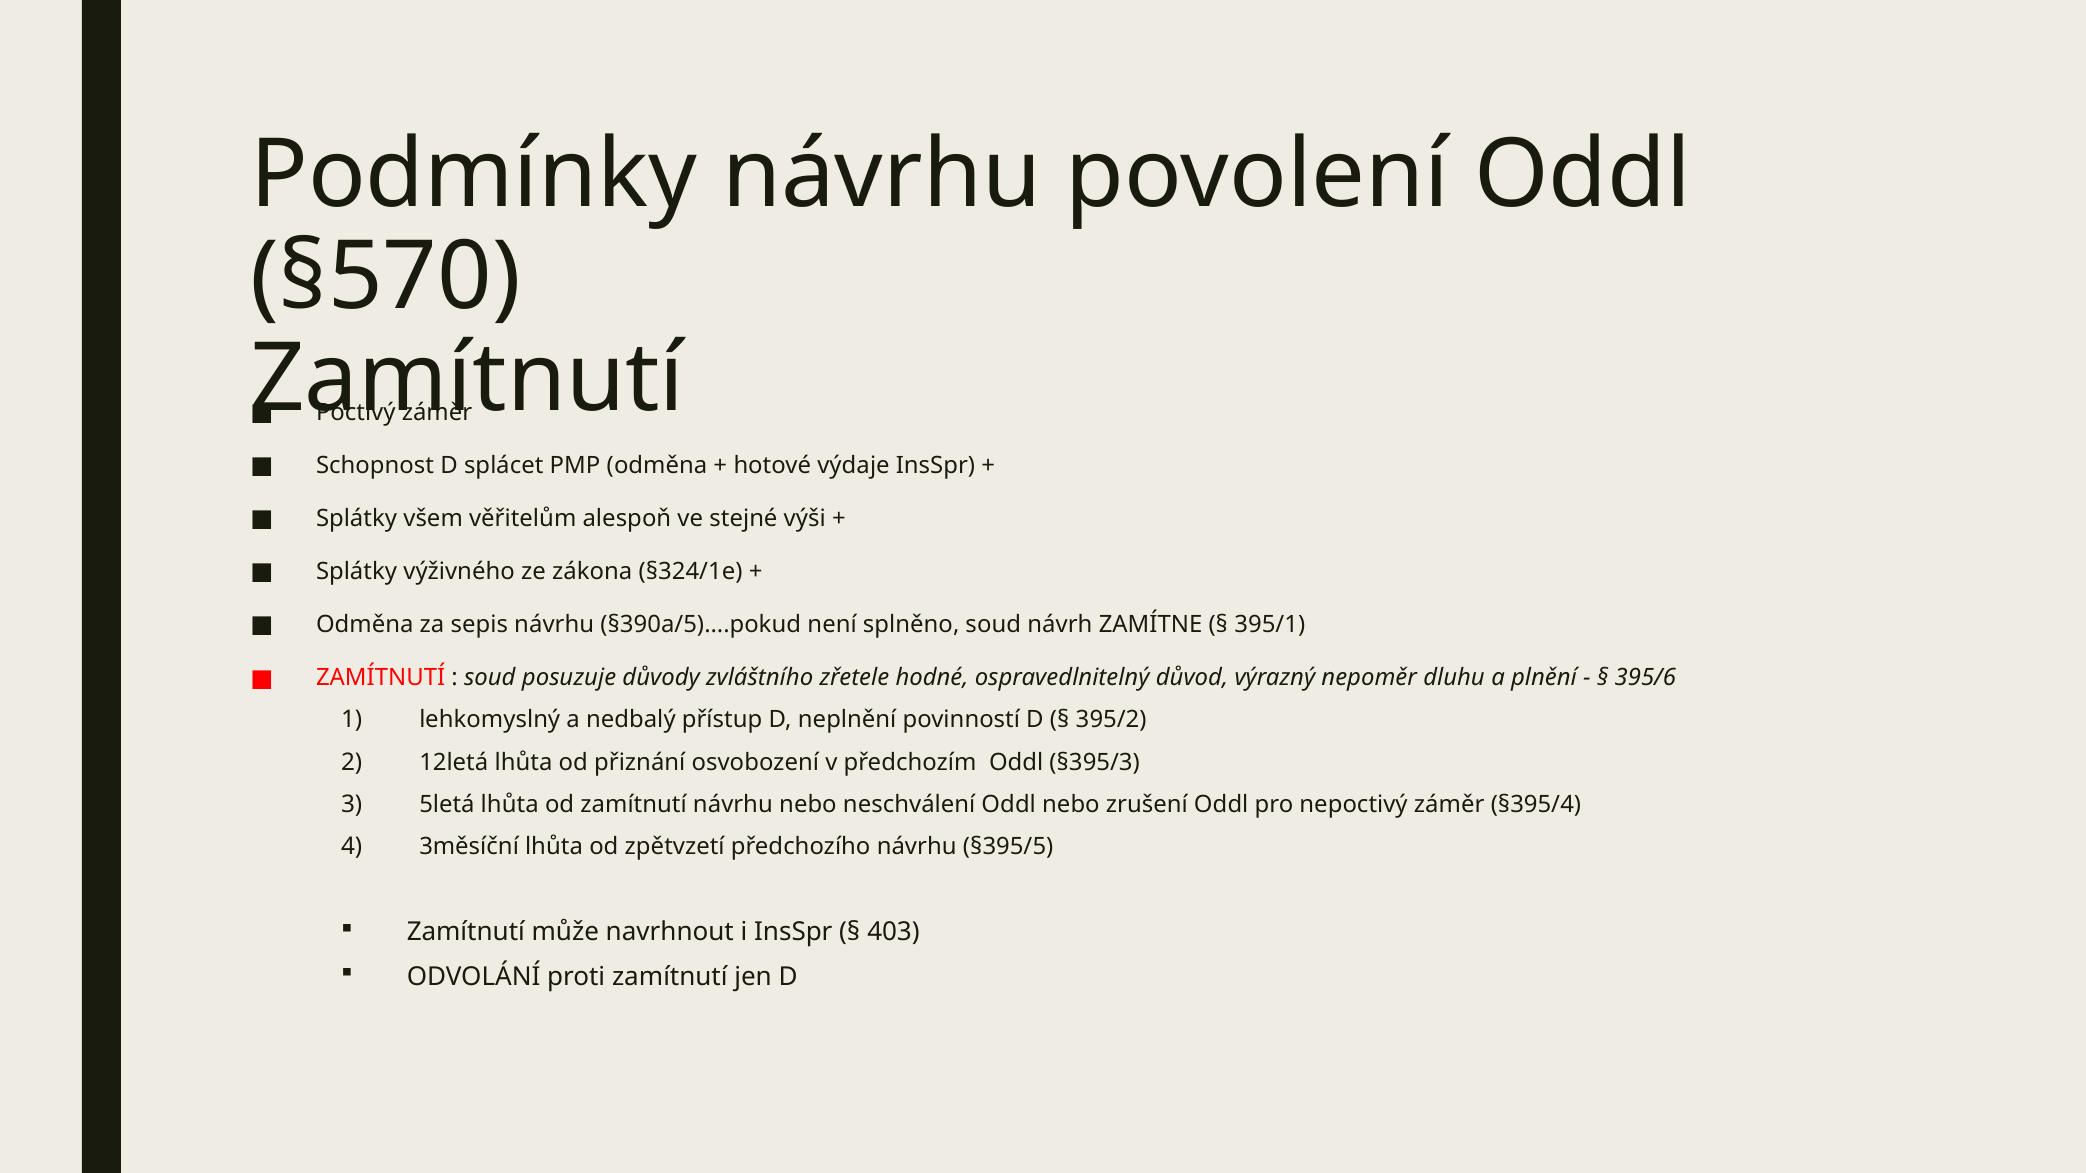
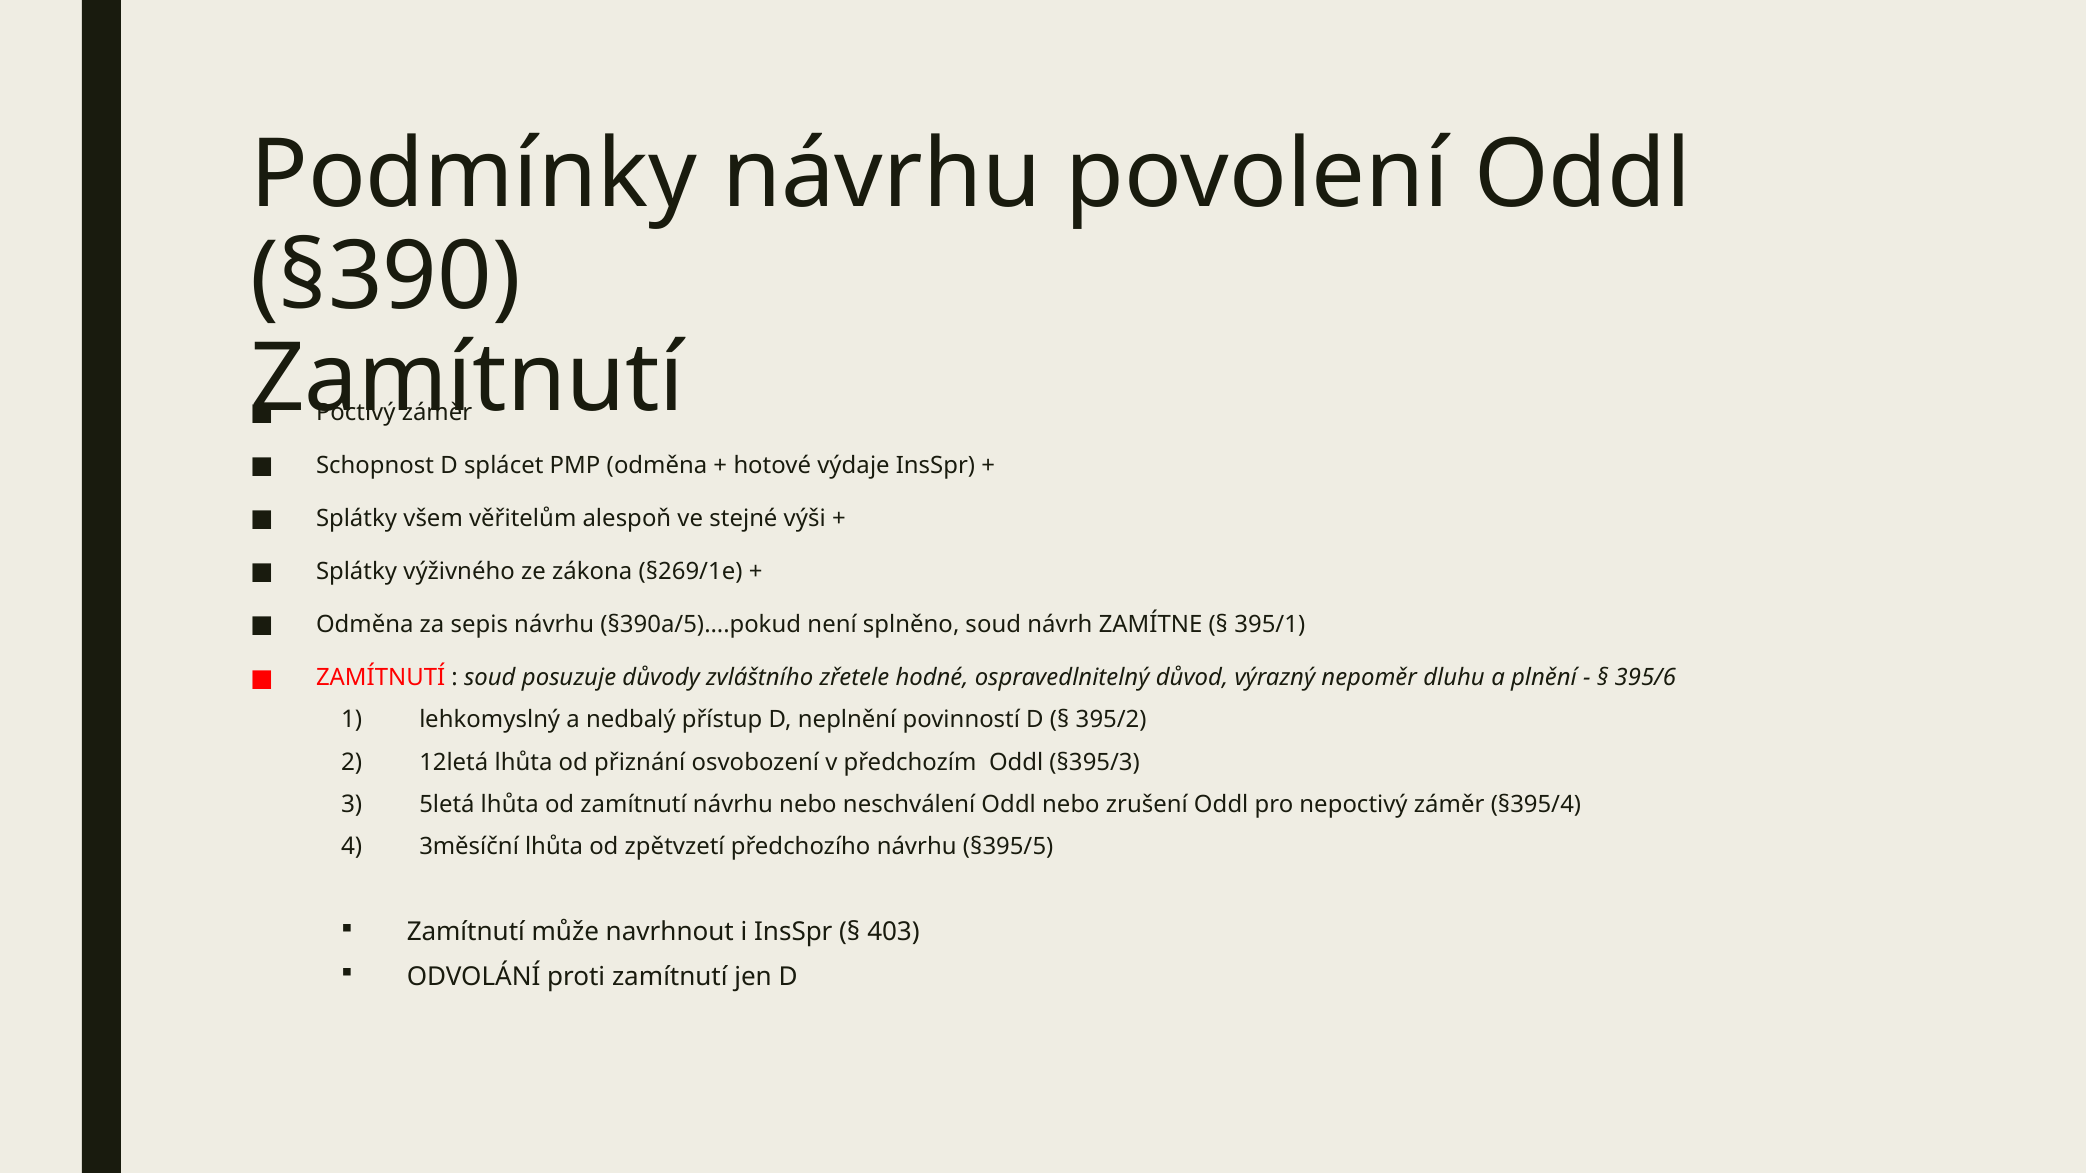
§570: §570 -> §390 (386, 277)
§324/1e: §324/1e -> §269/1e (691, 572)
